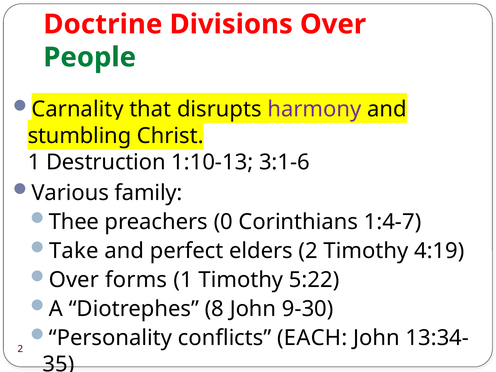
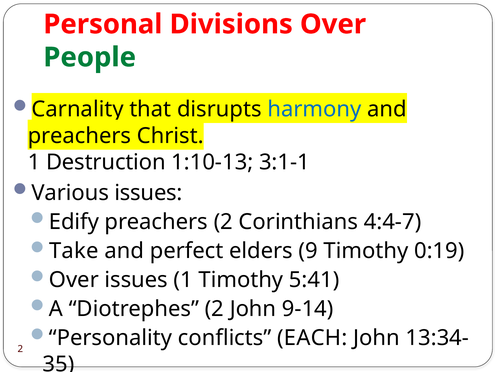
Doctrine: Doctrine -> Personal (103, 24)
harmony colour: purple -> blue (314, 109)
stumbling: stumbling -> preachers (79, 136)
3:1-6: 3:1-6 -> 3:1-1 (284, 162)
Various family: family -> issues (149, 193)
Thee: Thee -> Edify (74, 222)
preachers 0: 0 -> 2 (223, 222)
1:4-7: 1:4-7 -> 4:4-7 (393, 222)
elders 2: 2 -> 9 (308, 251)
4:19: 4:19 -> 0:19 (439, 251)
Over forms: forms -> issues (136, 280)
5:22: 5:22 -> 5:41 (314, 280)
Diotrephes 8: 8 -> 2 (214, 309)
9-30: 9-30 -> 9-14 (308, 309)
